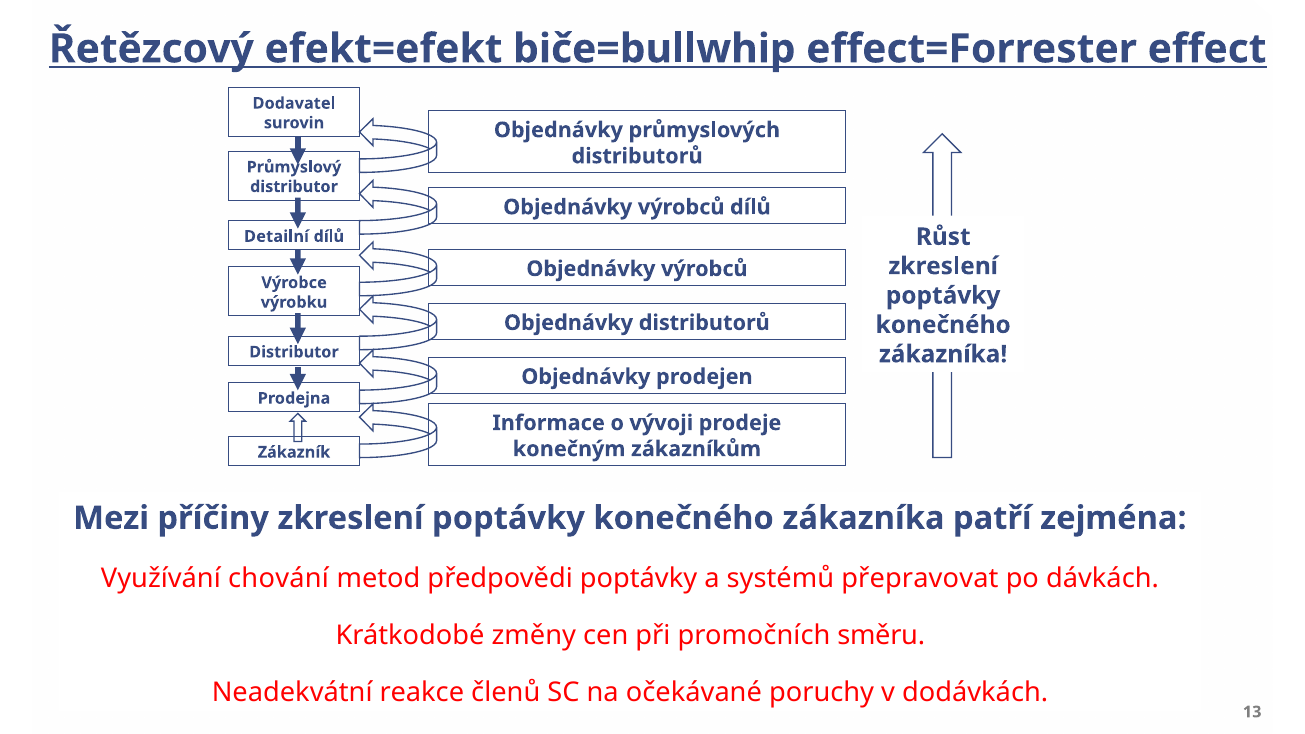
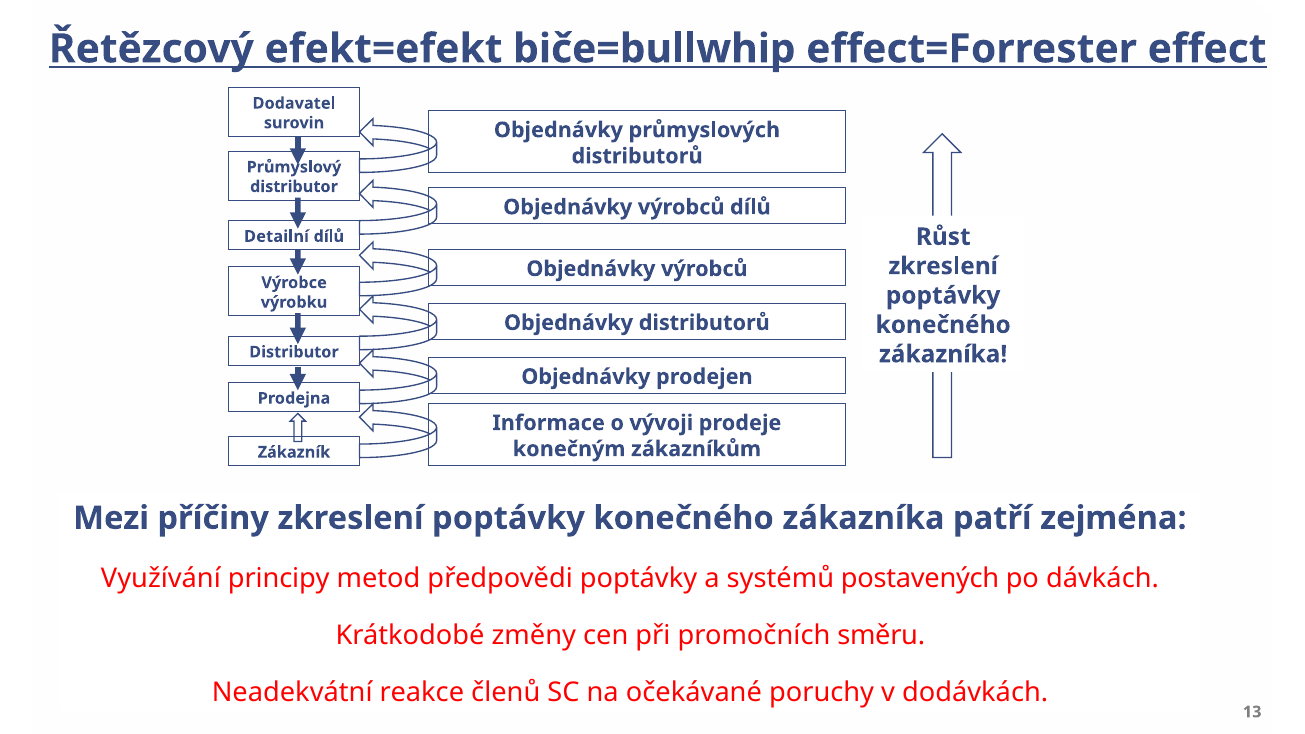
chování: chování -> principy (279, 578)
přepravovat: přepravovat -> postavených (920, 578)
